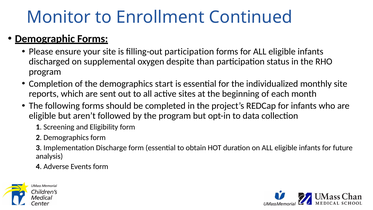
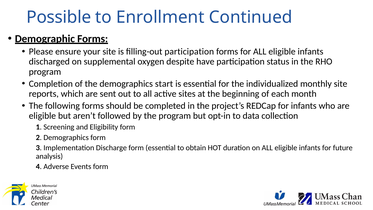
Monitor: Monitor -> Possible (59, 17)
than: than -> have (205, 62)
